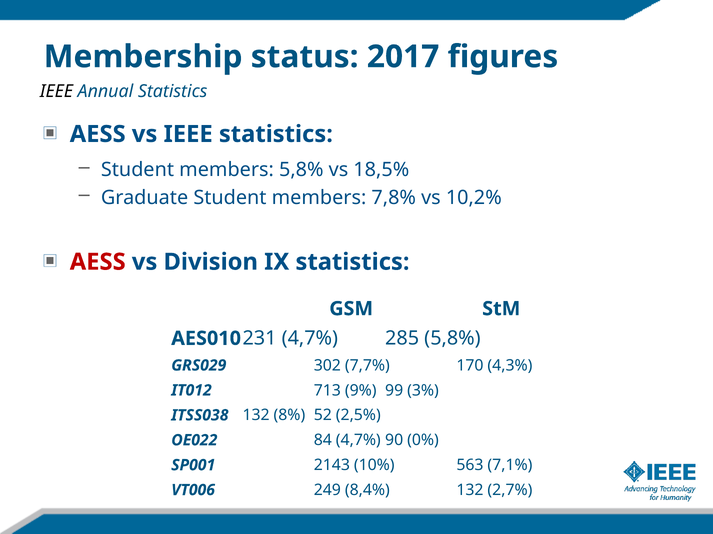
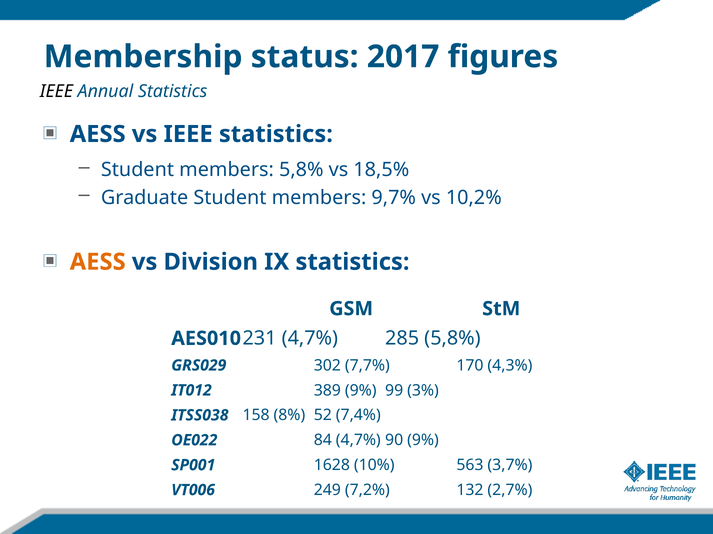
7,8%: 7,8% -> 9,7% (394, 198)
AESS colour: red -> orange (98, 262)
713: 713 -> 389 (327, 391)
ITSS038 132: 132 -> 158 (256, 416)
2,5%: 2,5% -> 7,4% (358, 416)
90 0%: 0% -> 9% (423, 441)
2143: 2143 -> 1628 (332, 466)
7,1%: 7,1% -> 3,7% (510, 466)
8,4%: 8,4% -> 7,2% (367, 491)
